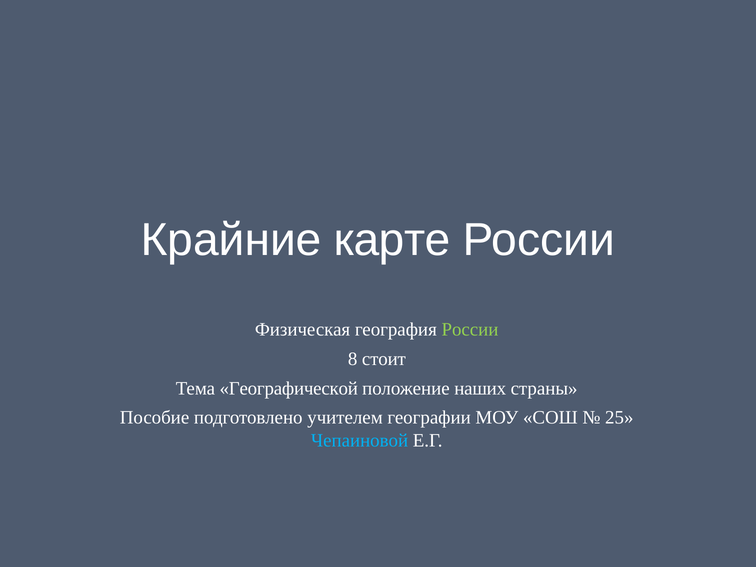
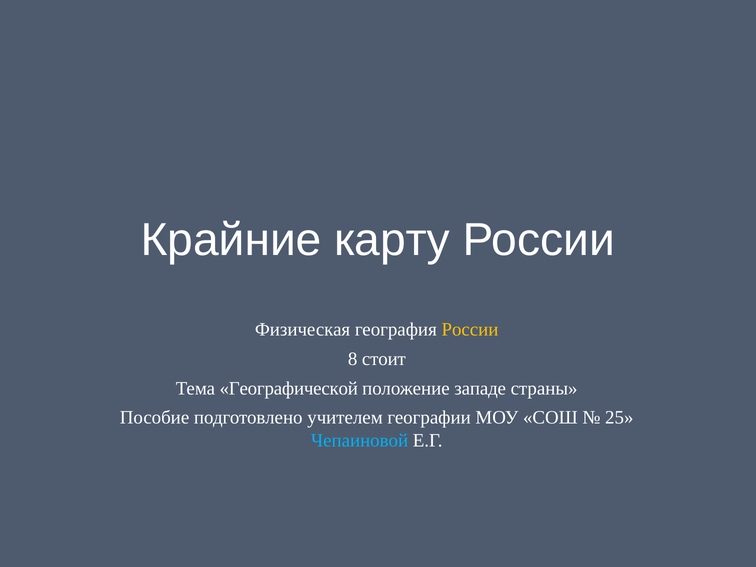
карте: карте -> карту (392, 240)
России colour: light green -> yellow (470, 329)
наших: наших -> западе (480, 388)
